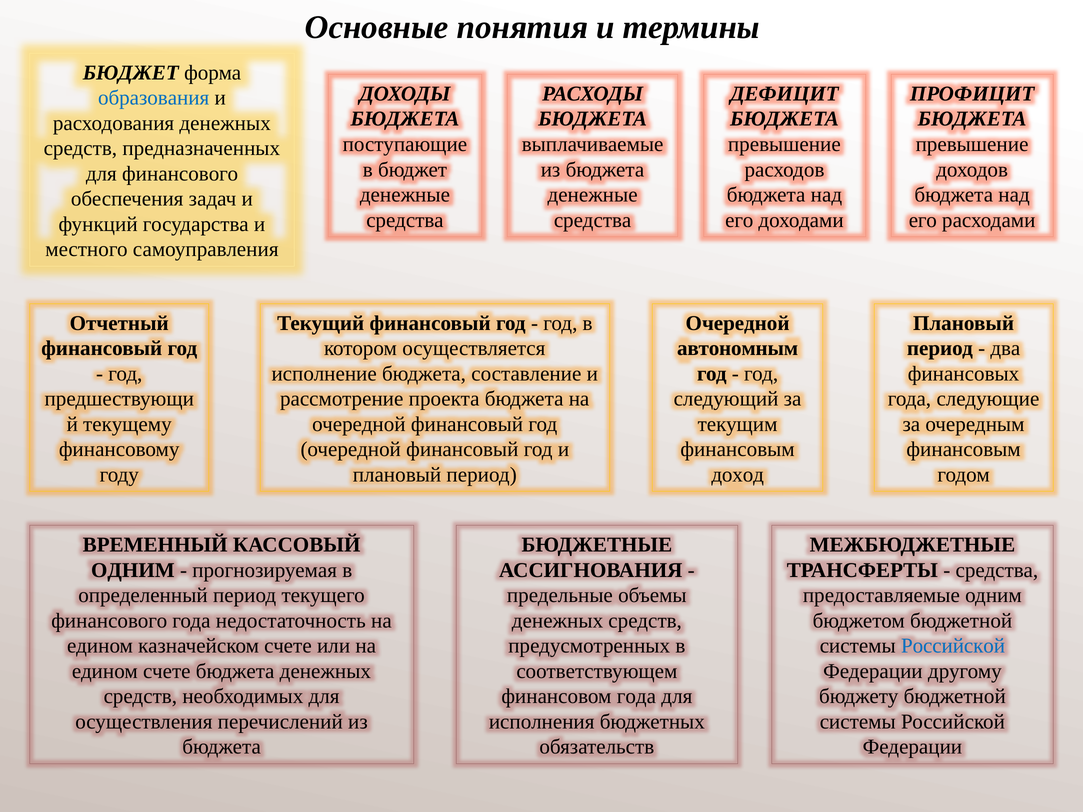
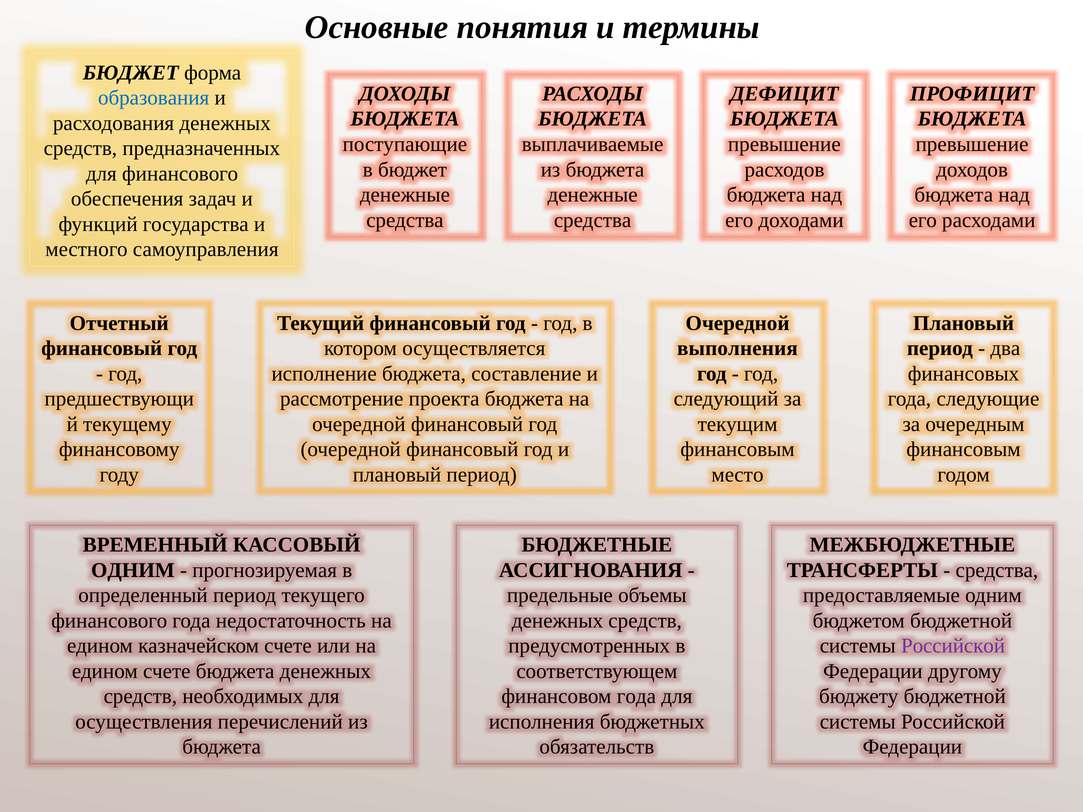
автономным: автономным -> выполнения (737, 349)
доход: доход -> место (738, 475)
Российской colour: blue -> purple (953, 646)
